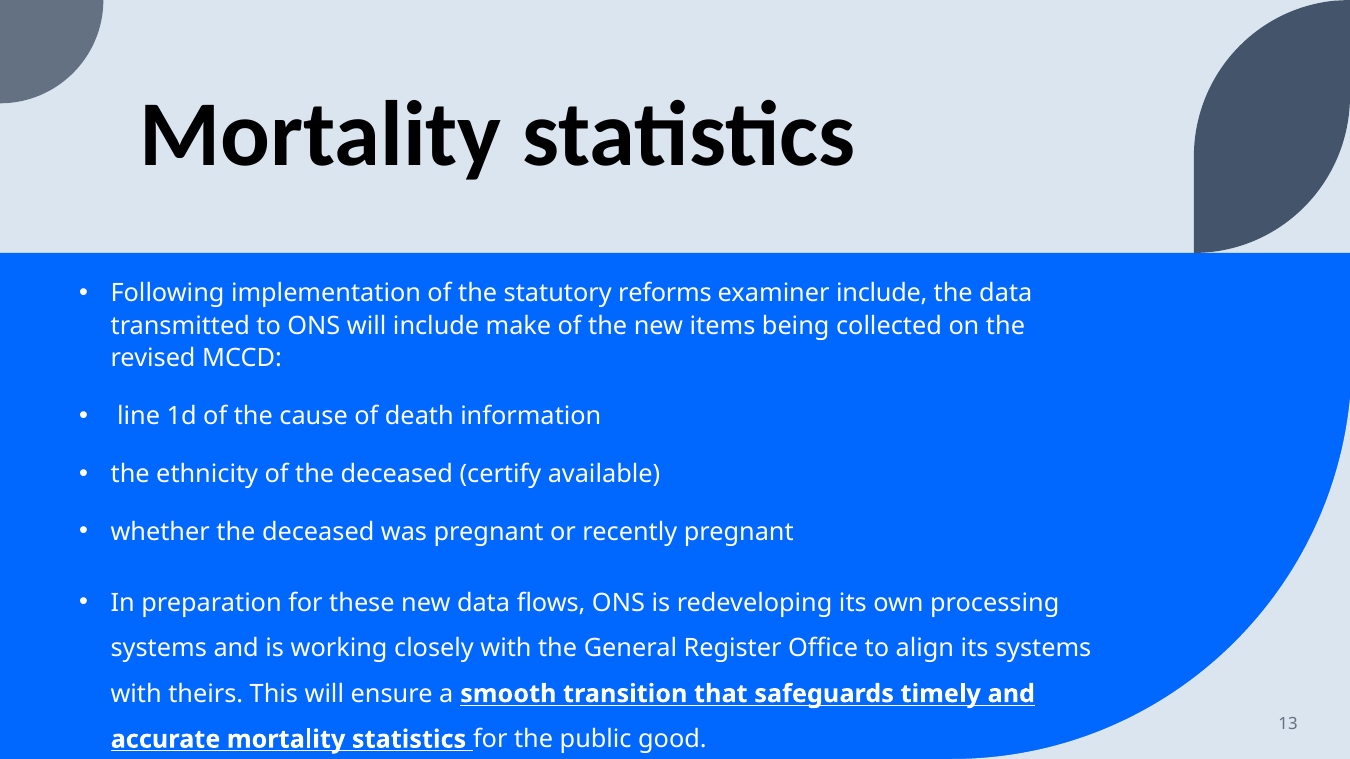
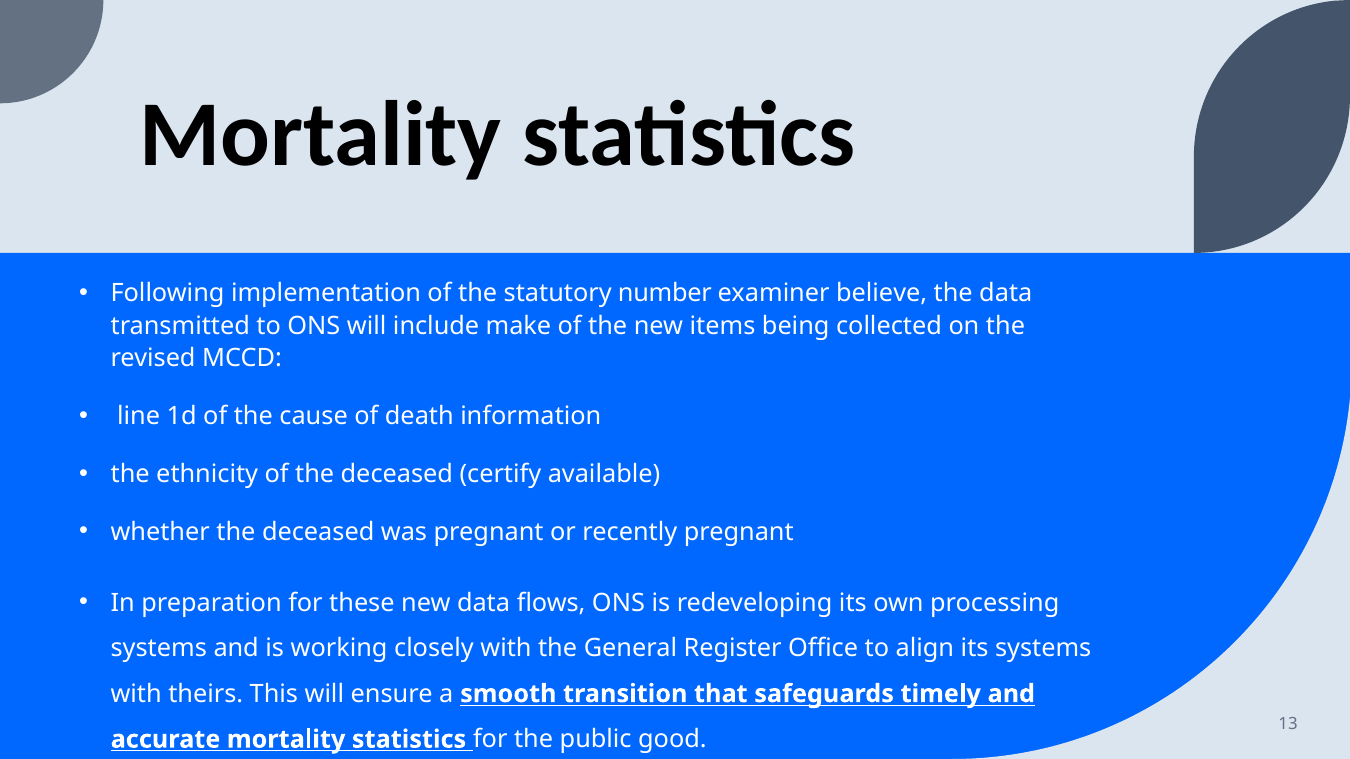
reforms: reforms -> number (665, 294)
examiner include: include -> believe (882, 294)
